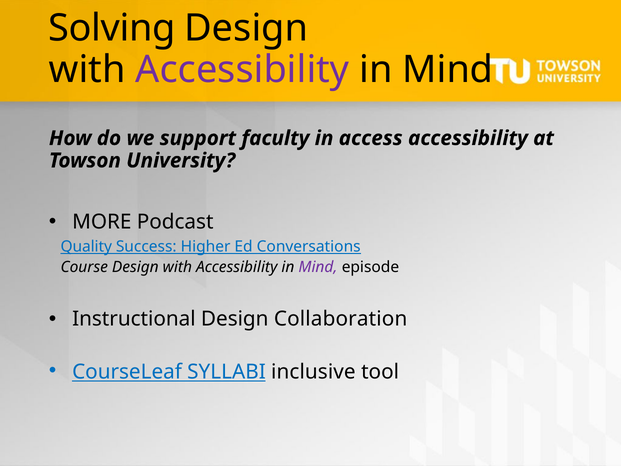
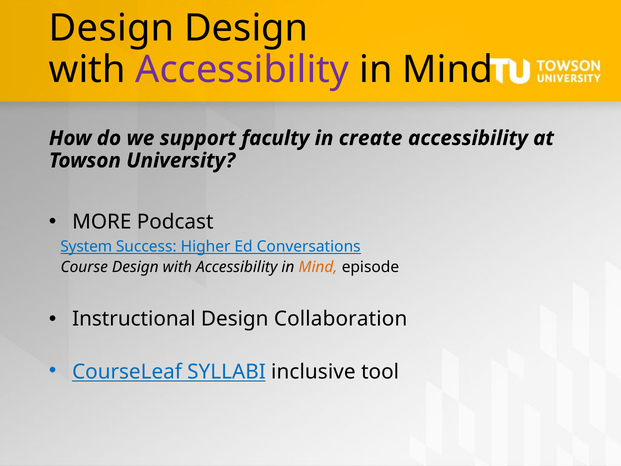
Solving: Solving -> Design (112, 28)
access: access -> create (371, 138)
Quality: Quality -> System (86, 246)
Mind colour: purple -> orange (318, 267)
